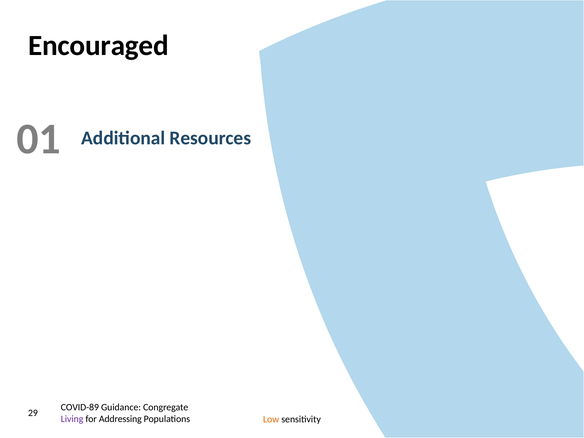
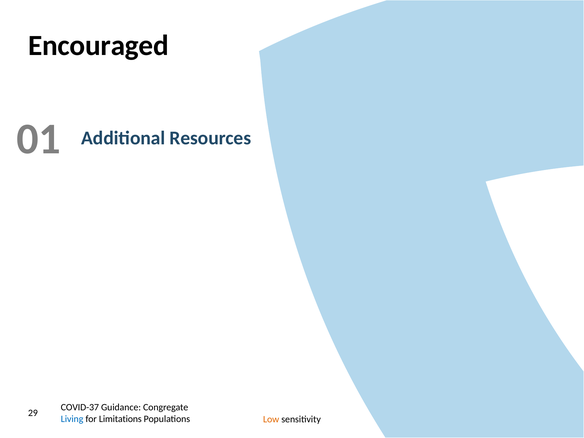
COVID-89: COVID-89 -> COVID-37 (80, 407)
Living colour: purple -> blue (72, 419)
Addressing: Addressing -> Limitations (120, 419)
